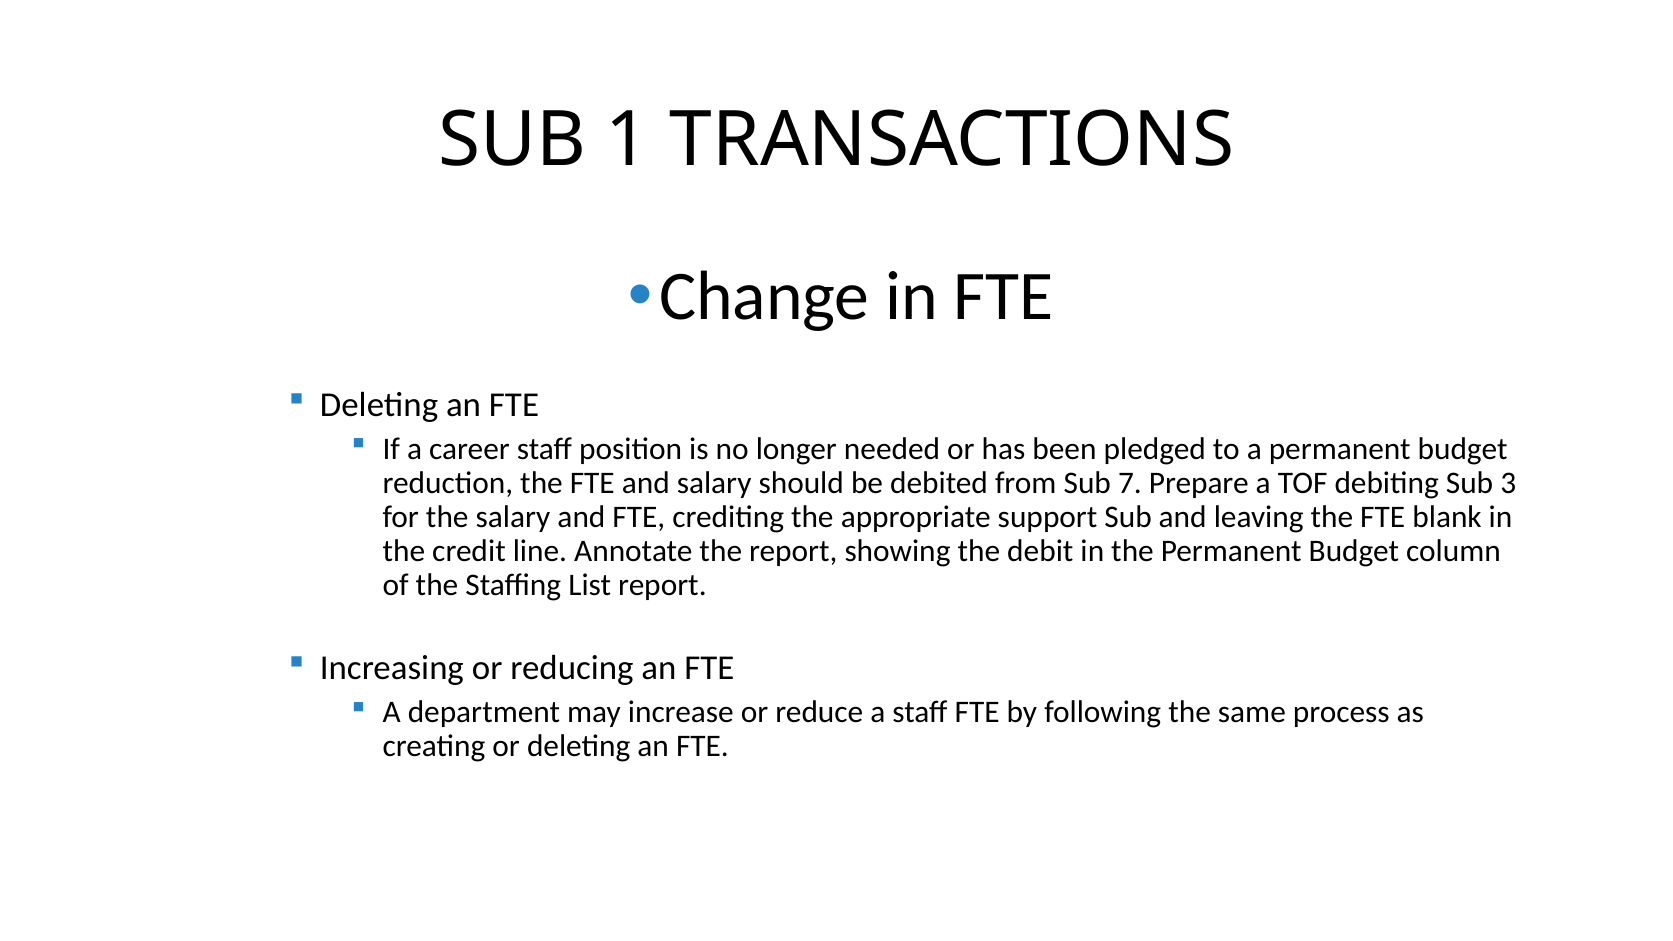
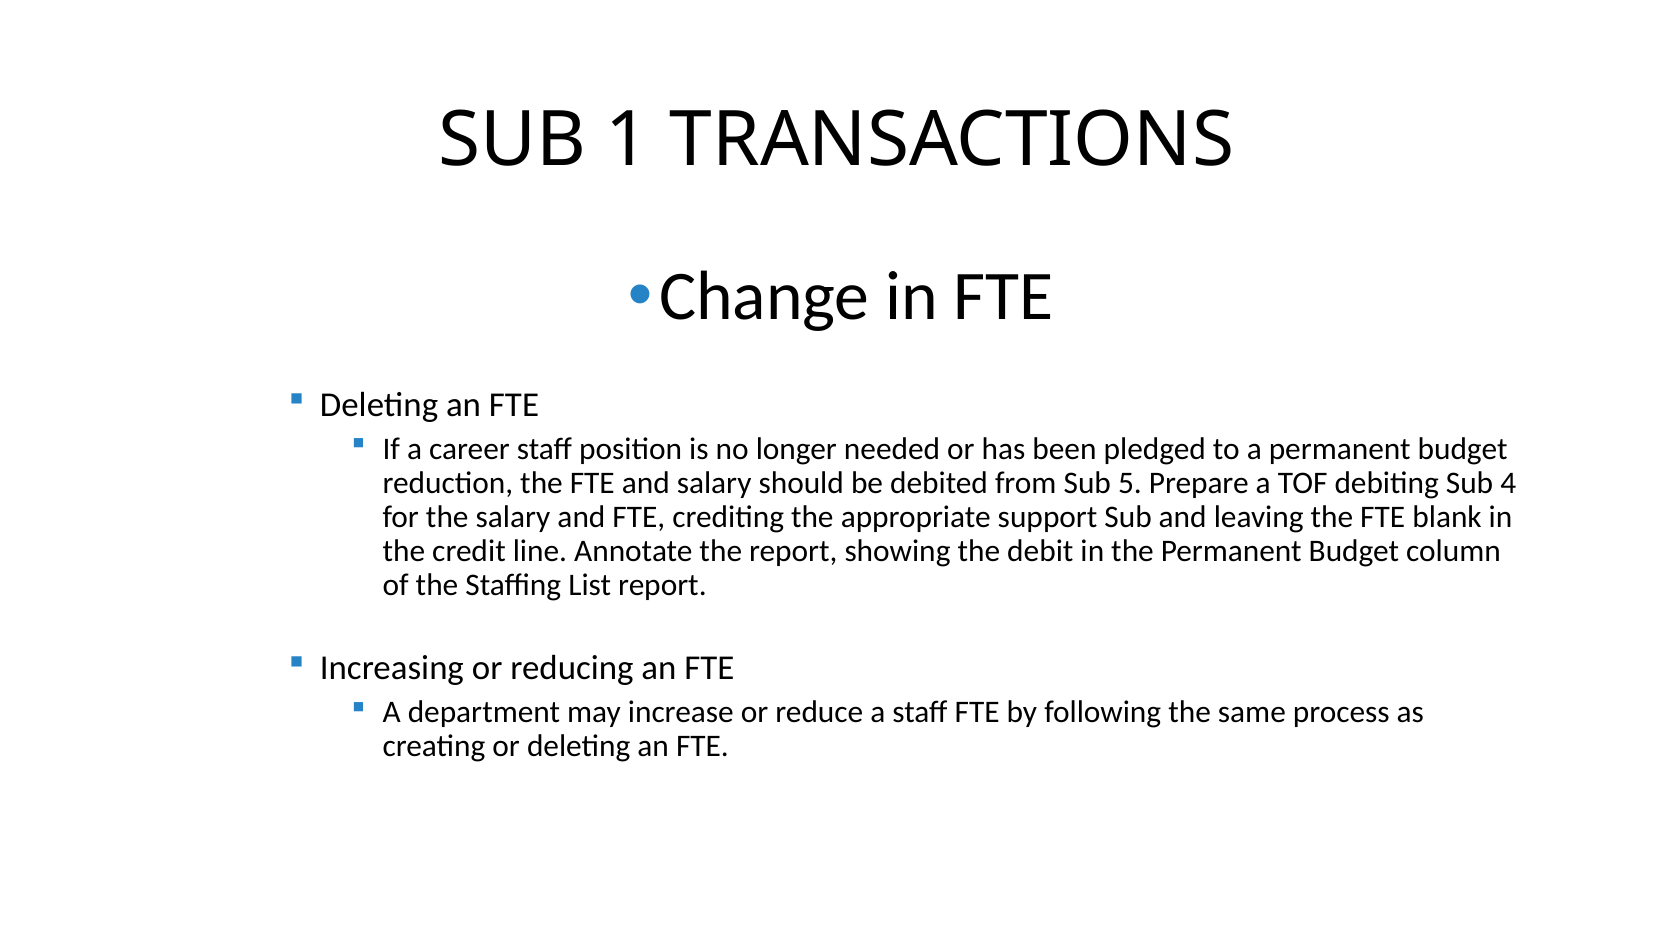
7: 7 -> 5 (1130, 483)
3: 3 -> 4 (1508, 483)
